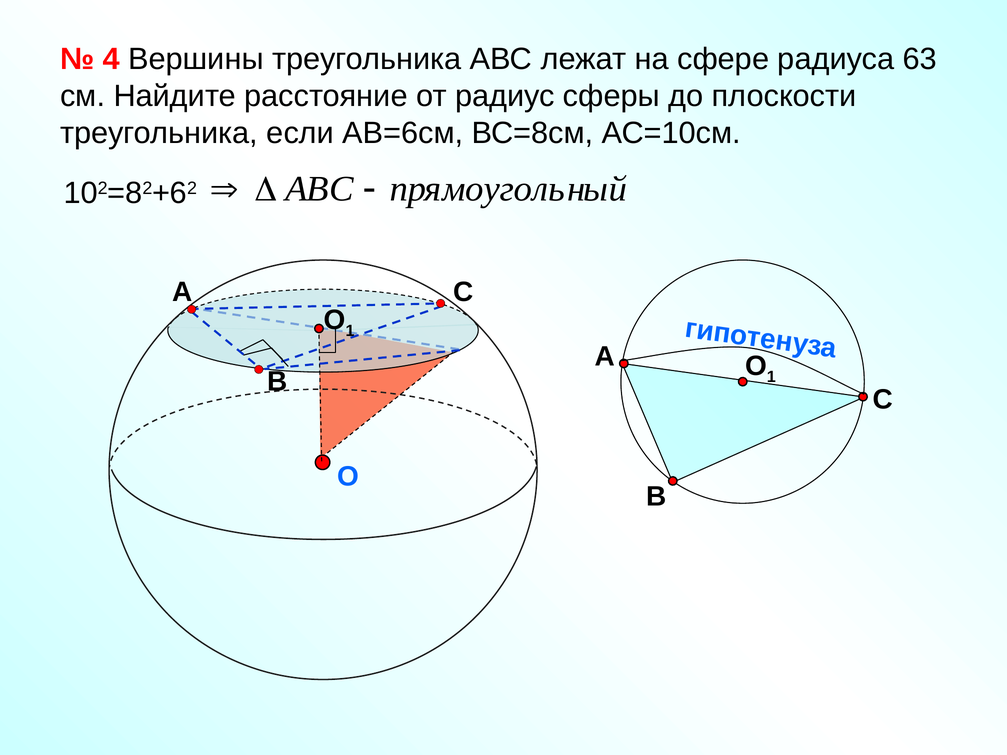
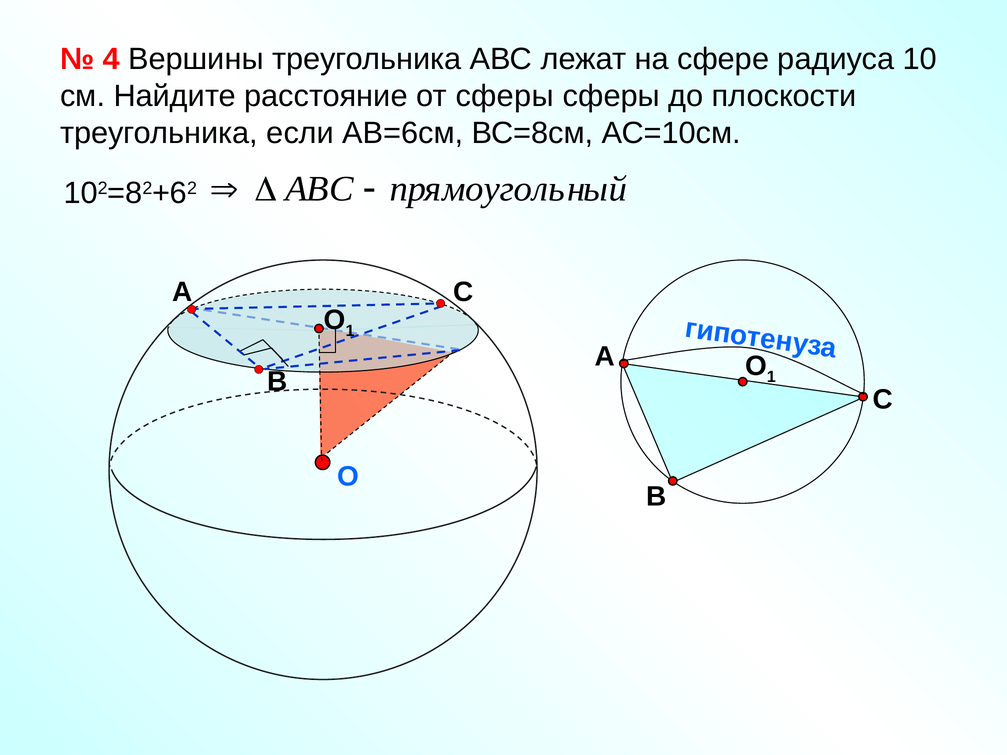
63: 63 -> 10 (920, 59)
от радиус: радиус -> сферы (505, 96)
